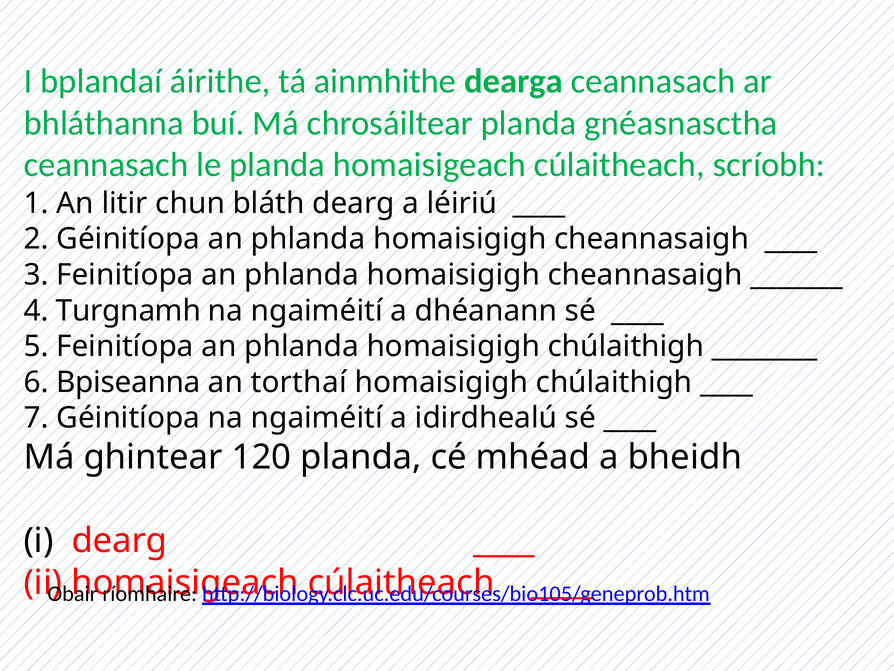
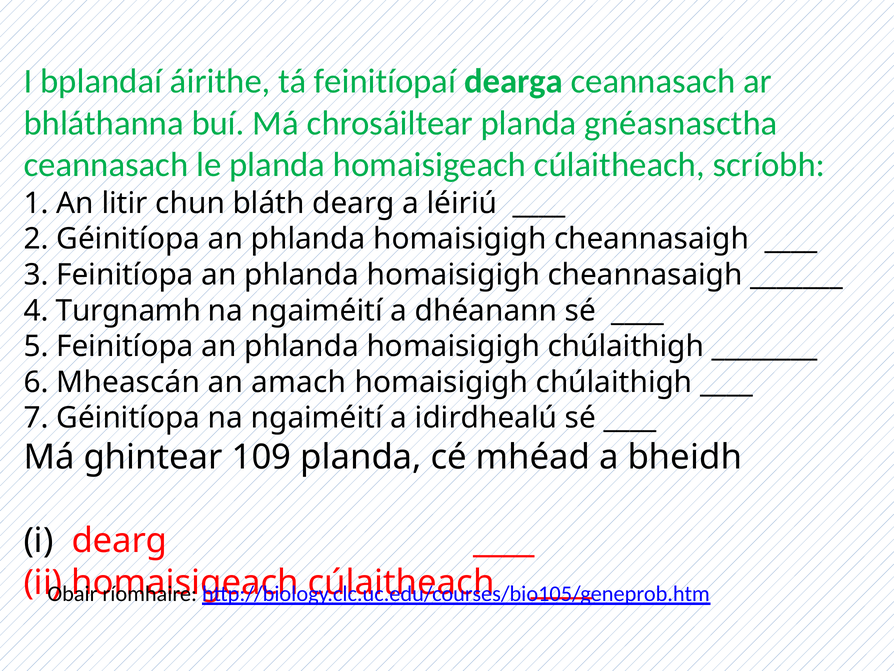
ainmhithe: ainmhithe -> feinitíopaí (385, 81)
Bpiseanna: Bpiseanna -> Mheascán (128, 382)
torthaí: torthaí -> amach (299, 382)
120: 120 -> 109 (262, 457)
